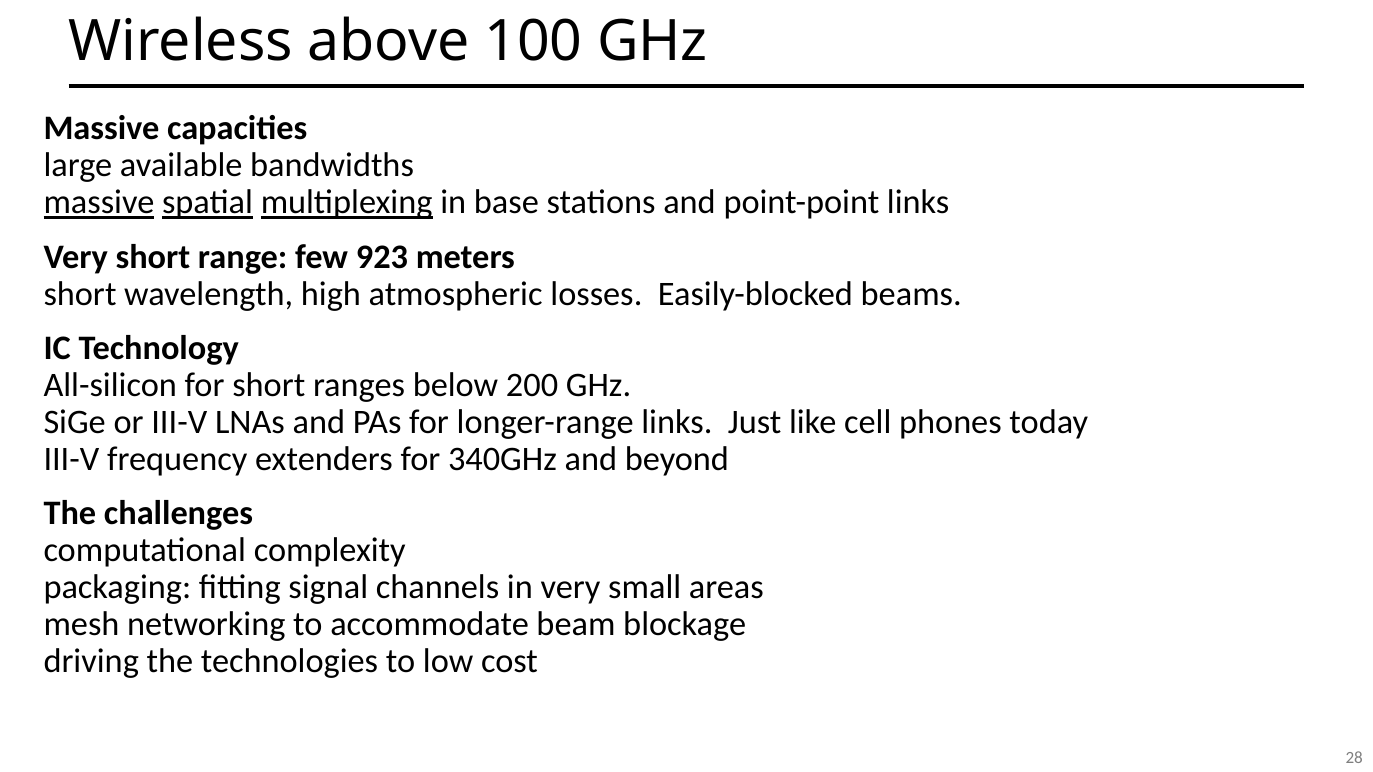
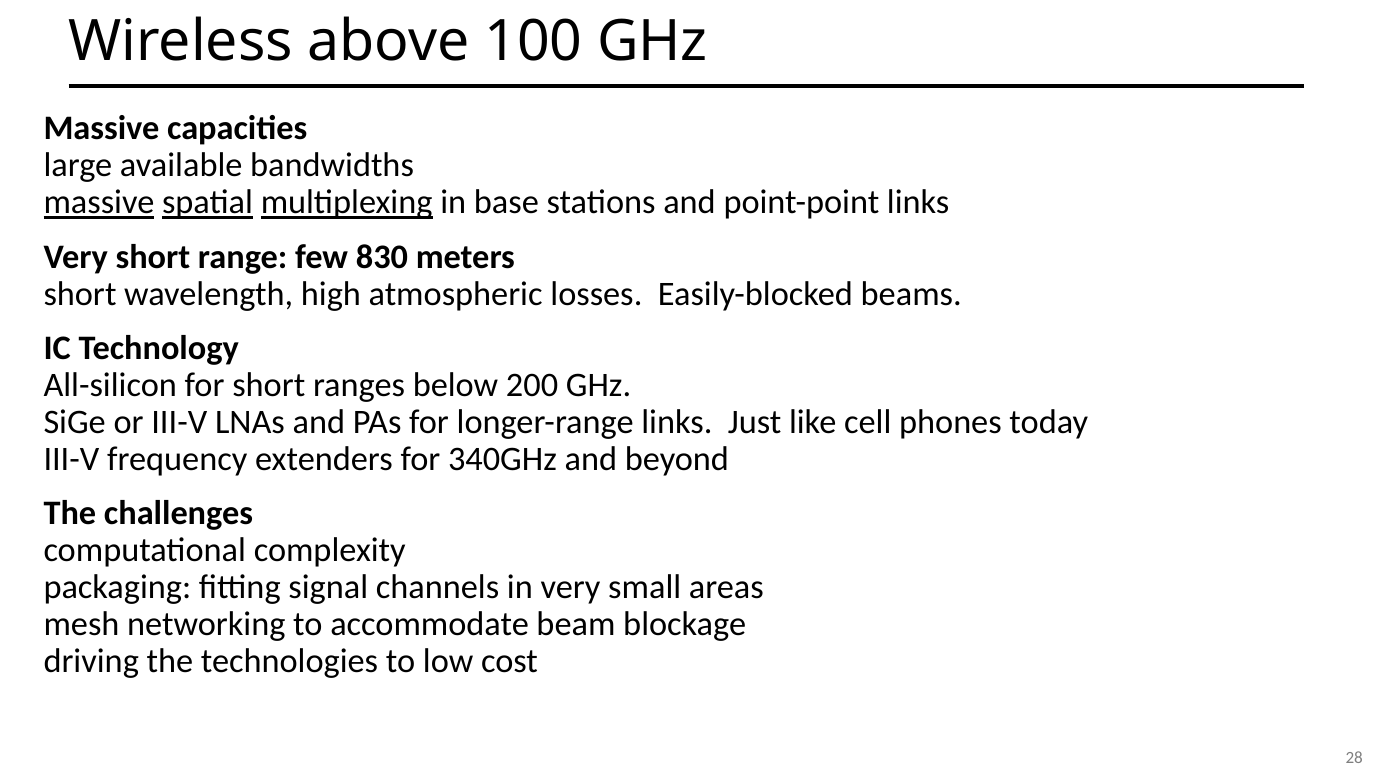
923: 923 -> 830 (382, 257)
